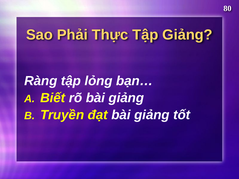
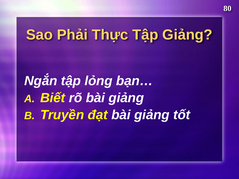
Ràng: Ràng -> Ngắn (41, 81)
